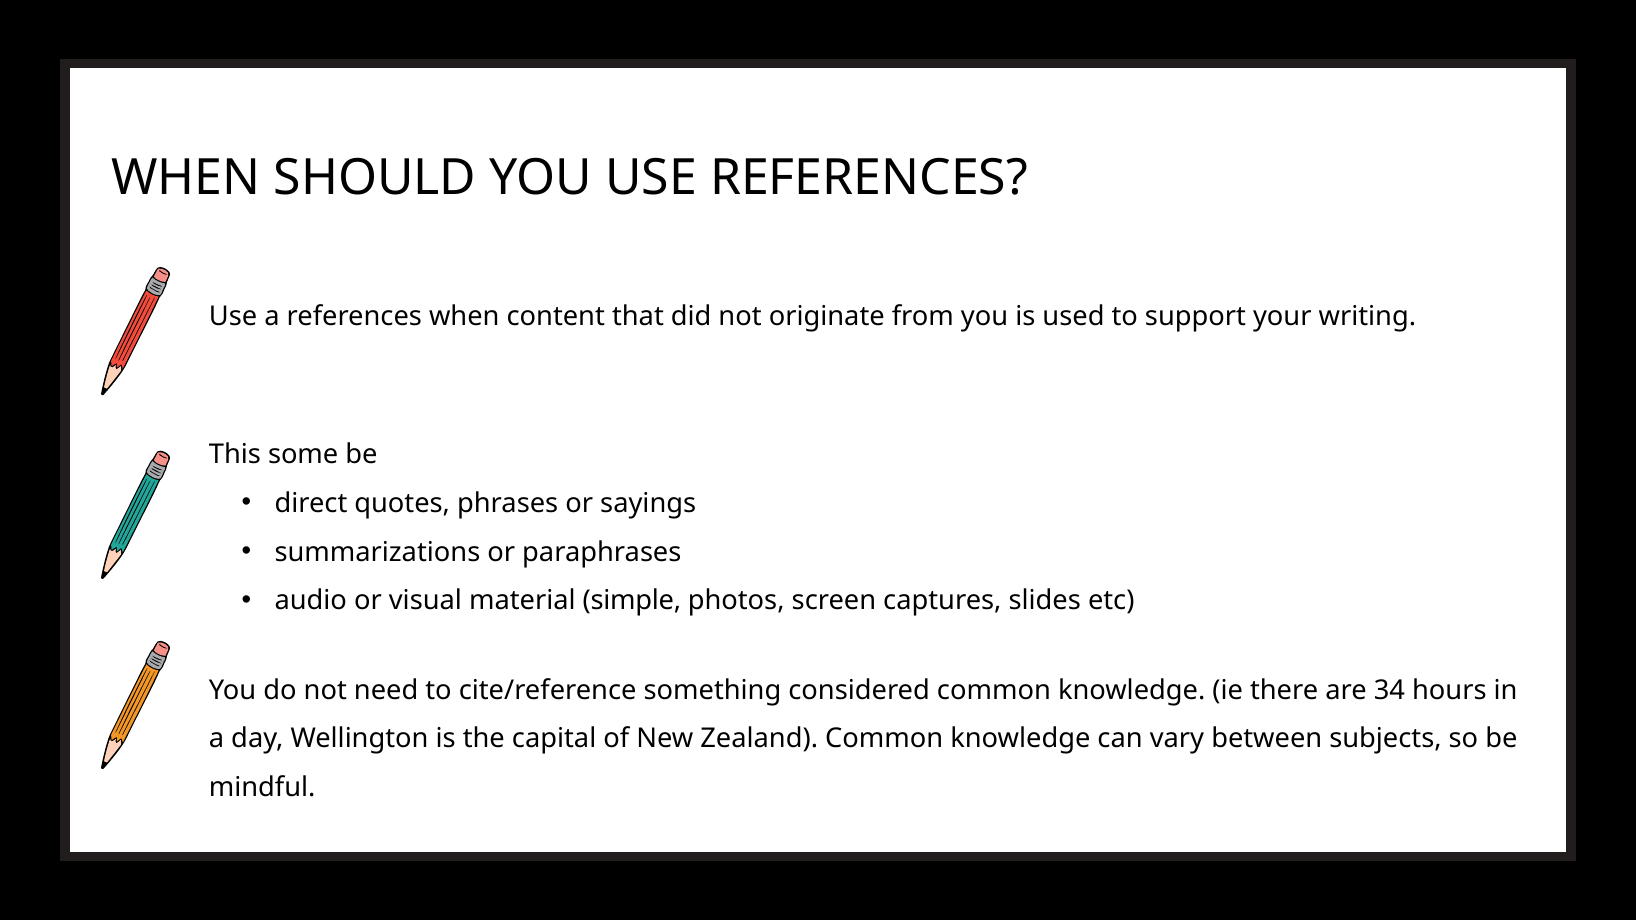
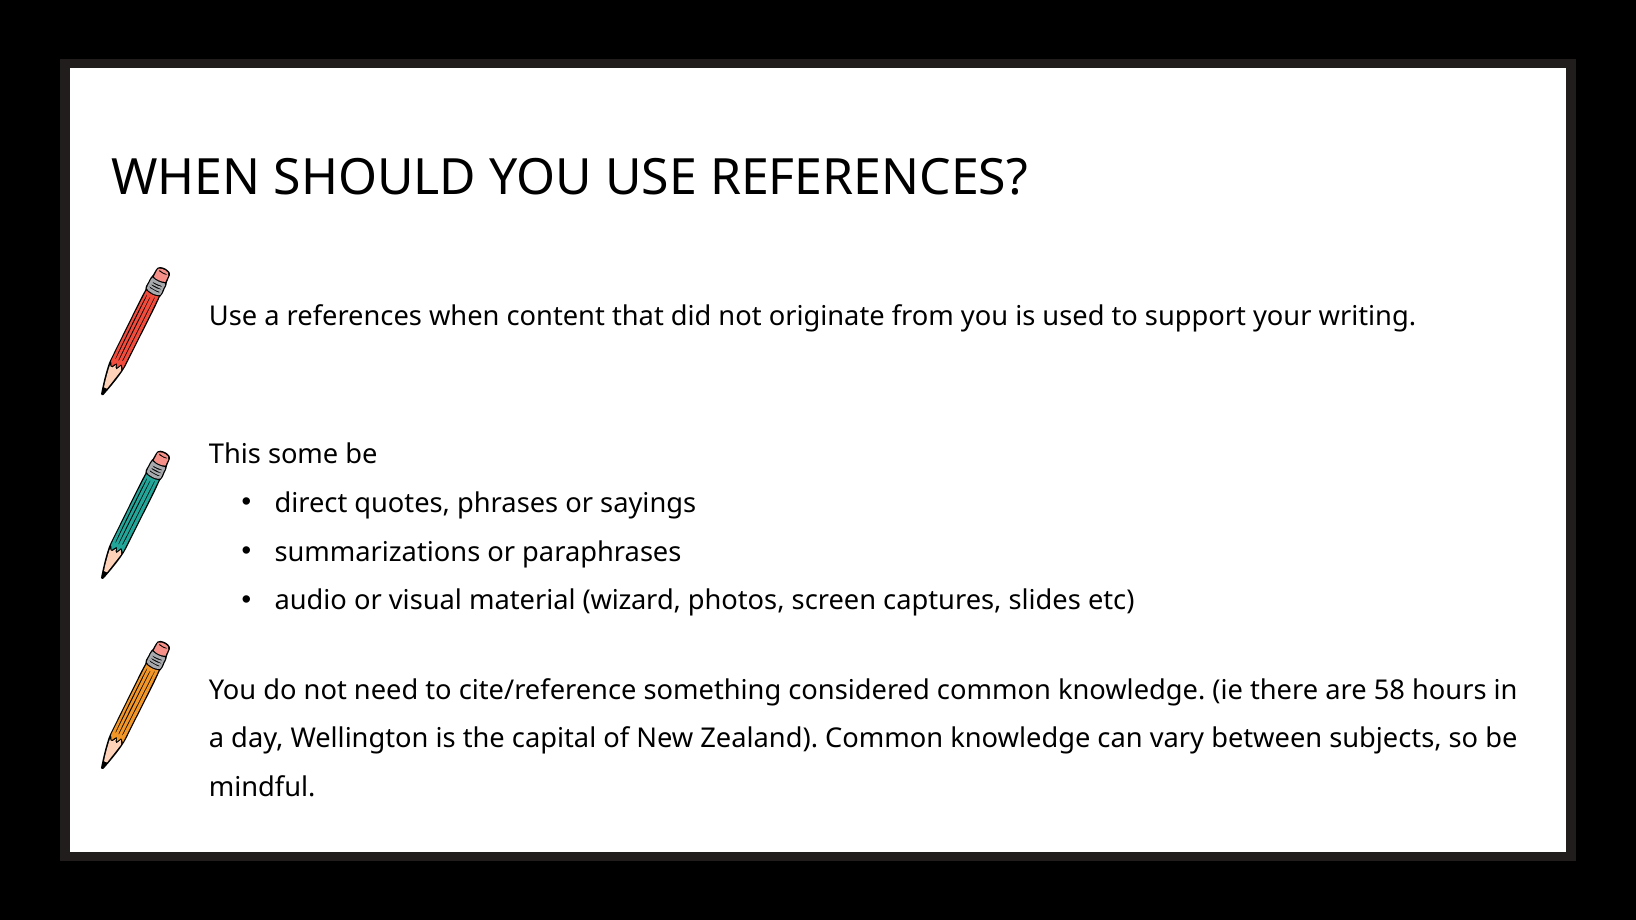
simple: simple -> wizard (632, 601)
34: 34 -> 58 (1389, 690)
